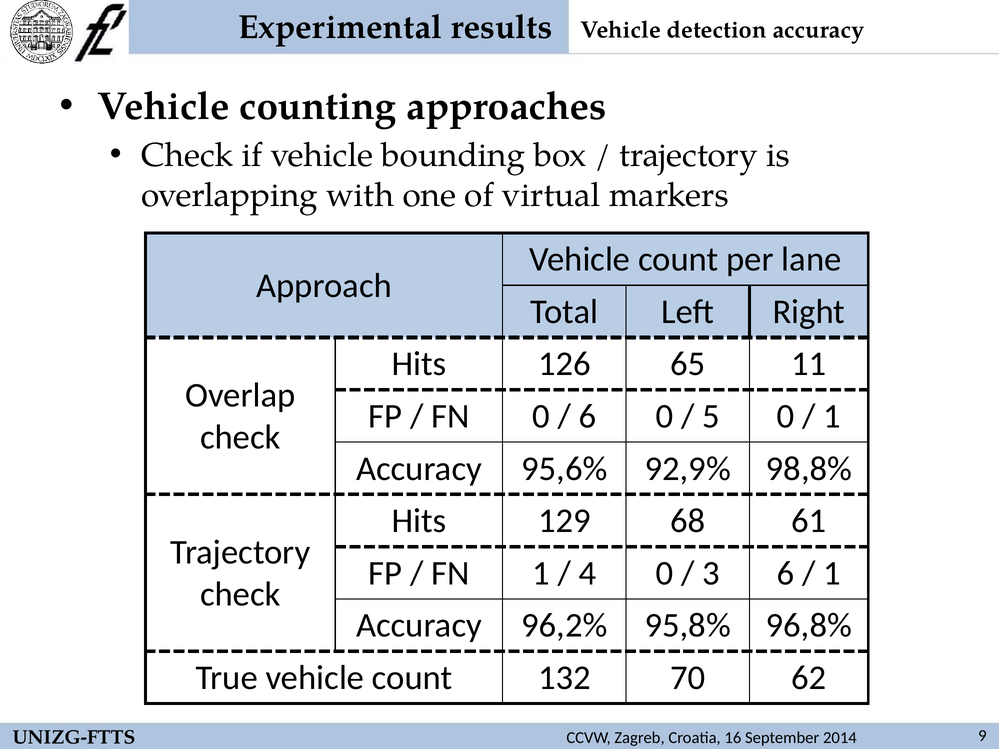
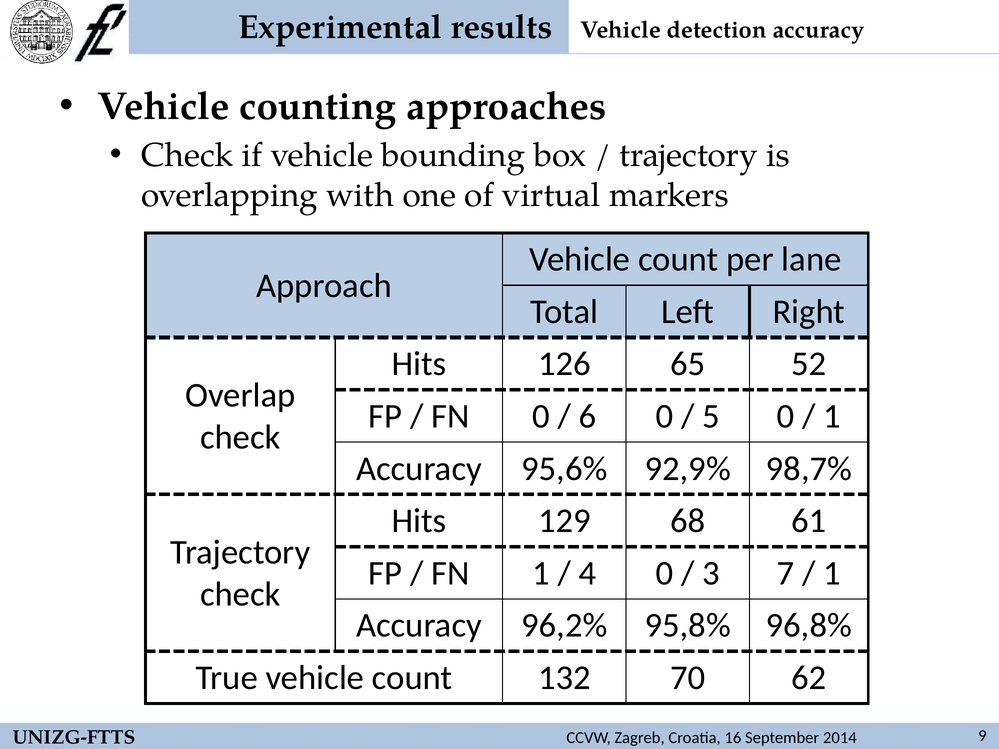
11: 11 -> 52 (809, 364)
98,8%: 98,8% -> 98,7% (809, 469)
3 6: 6 -> 7 (786, 573)
